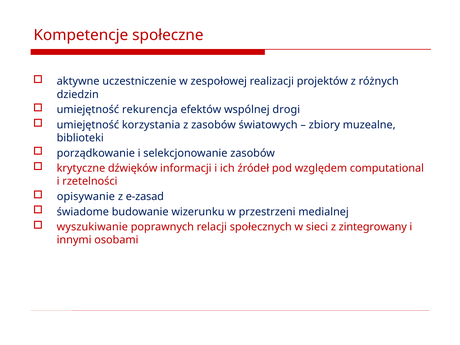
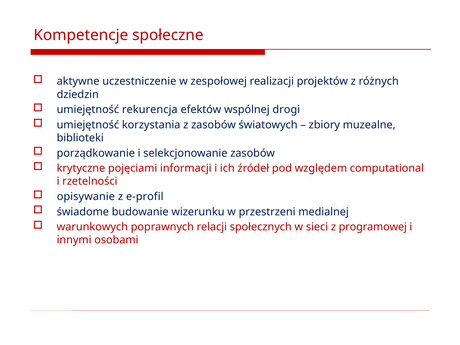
dźwięków: dźwięków -> pojęciami (133, 168)
e-zasad: e-zasad -> e-profil (145, 197)
wyszukiwanie: wyszukiwanie -> warunkowych (92, 227)
zintegrowany: zintegrowany -> programowej (373, 227)
